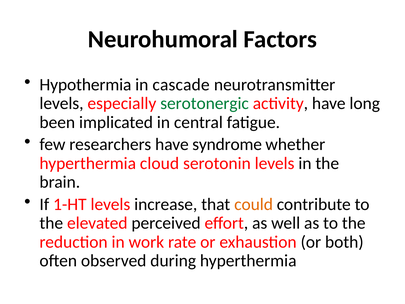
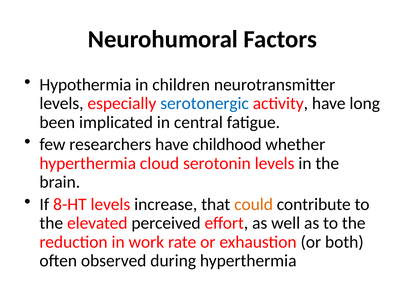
cascade: cascade -> children (181, 85)
serotonergic colour: green -> blue (205, 103)
syndrome: syndrome -> childhood (227, 144)
1-HT: 1-HT -> 8-HT (70, 204)
